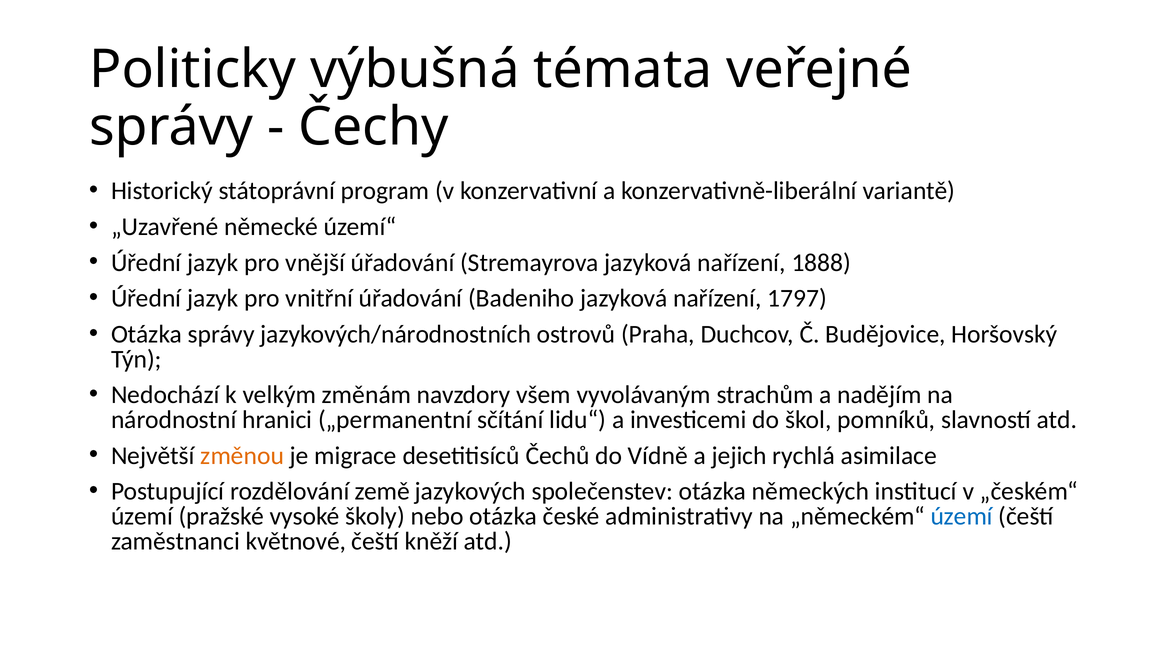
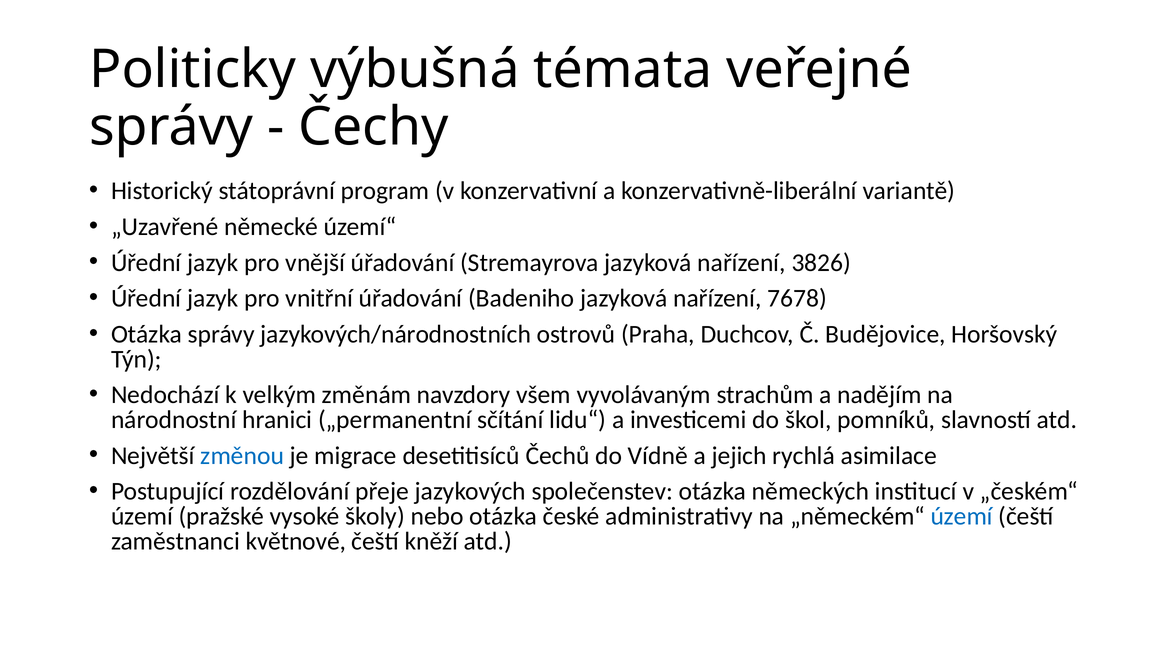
1888: 1888 -> 3826 (821, 262)
1797: 1797 -> 7678 (797, 298)
změnou colour: orange -> blue (242, 455)
země: země -> přeje (382, 491)
